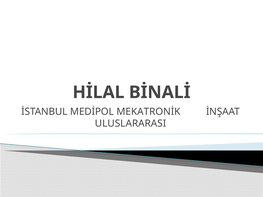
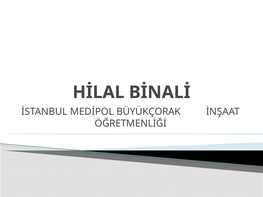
MEKATRONİK: MEKATRONİK -> BÜYÜKÇORAK (149, 112)
ULUSLARARASI: ULUSLARARASI -> ÖĞRETMENLİĞİ (131, 124)
